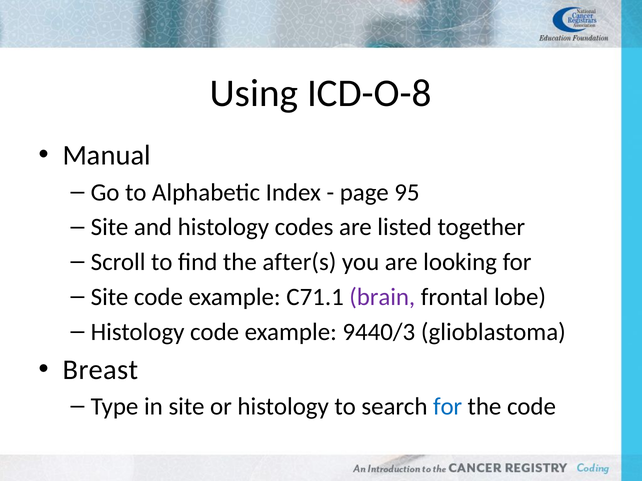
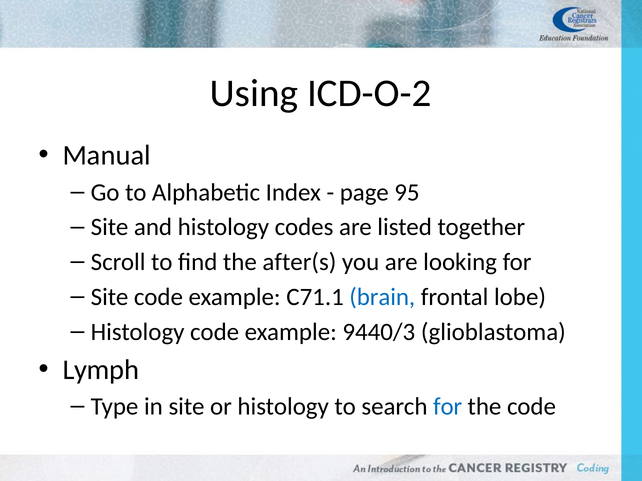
ICD-O-8: ICD-O-8 -> ICD-O-2 (369, 93)
brain colour: purple -> blue (382, 297)
Breast: Breast -> Lymph (101, 370)
